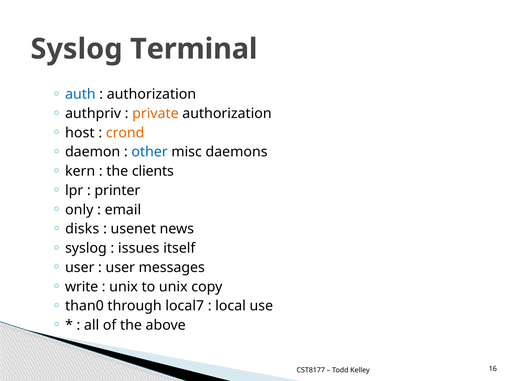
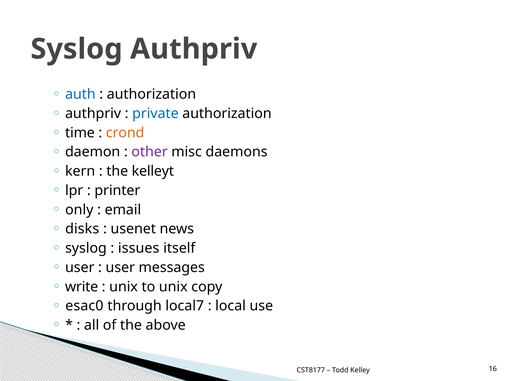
Syslog Terminal: Terminal -> Authpriv (194, 49)
private colour: orange -> blue (155, 114)
host: host -> time (80, 133)
other colour: blue -> purple (150, 152)
clients: clients -> kelleyt (153, 172)
than0: than0 -> esac0 (84, 307)
